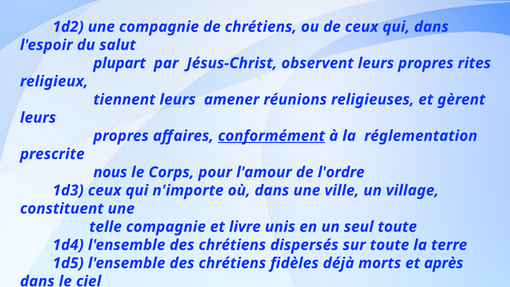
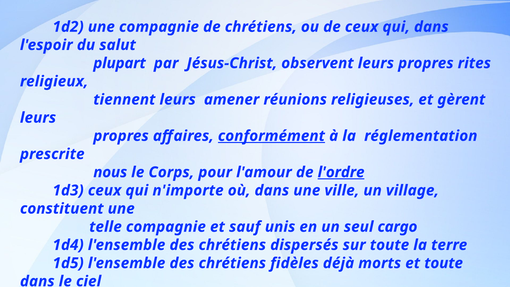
l'ordre underline: none -> present (341, 172)
livre: livre -> sauf (245, 227)
seul toute: toute -> cargo (397, 227)
et après: après -> toute (444, 263)
